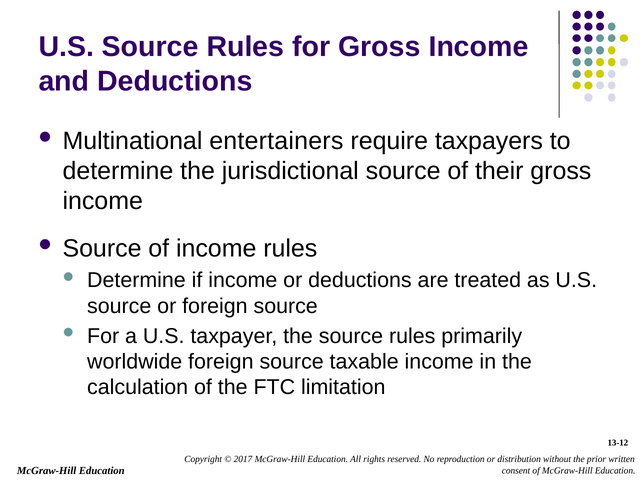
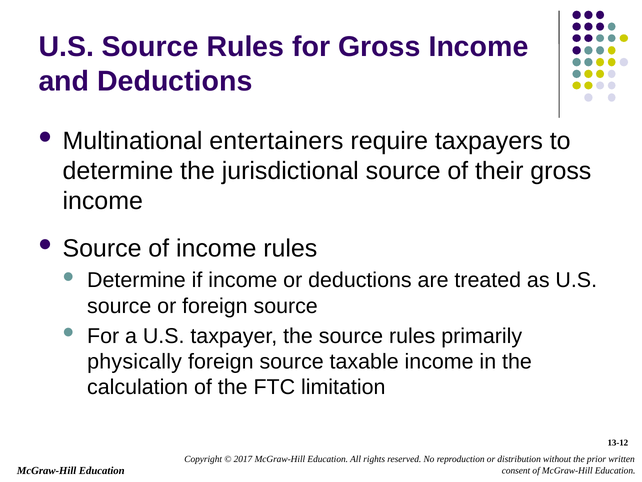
worldwide: worldwide -> physically (135, 361)
